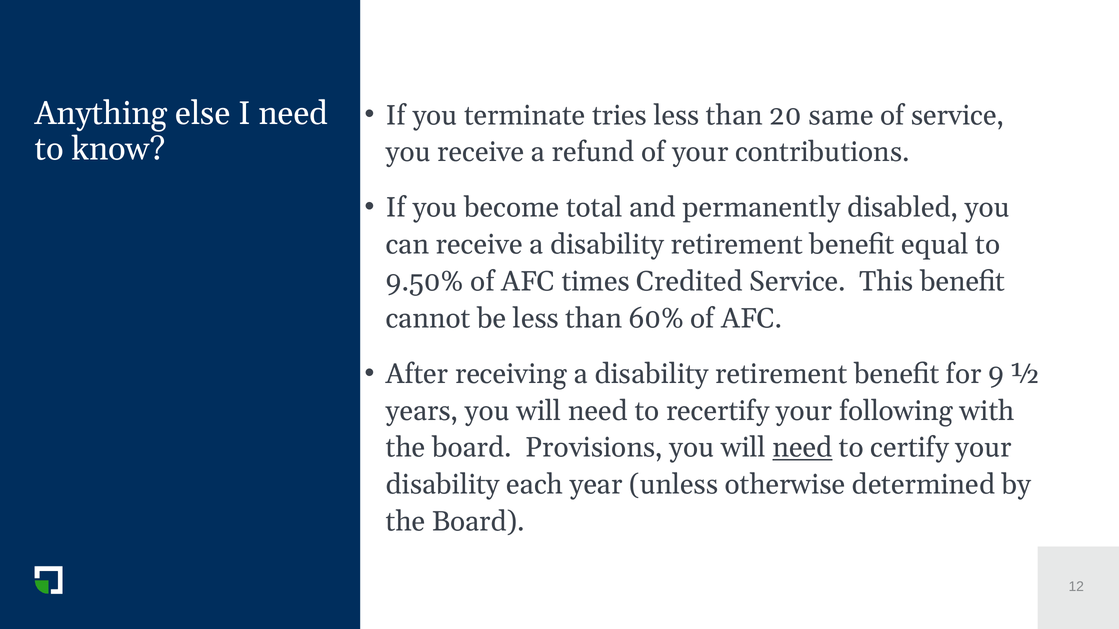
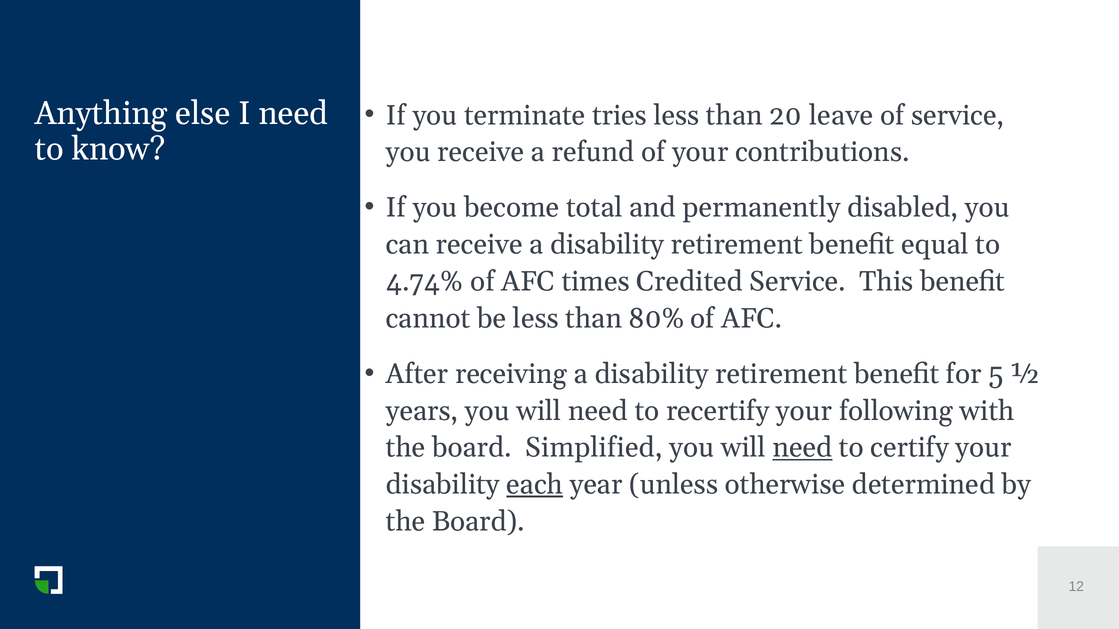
same: same -> leave (841, 115)
9.50%: 9.50% -> 4.74% (425, 282)
60%: 60% -> 80% (656, 319)
9: 9 -> 5 (996, 374)
Provisions: Provisions -> Simplified (594, 448)
each underline: none -> present (535, 485)
